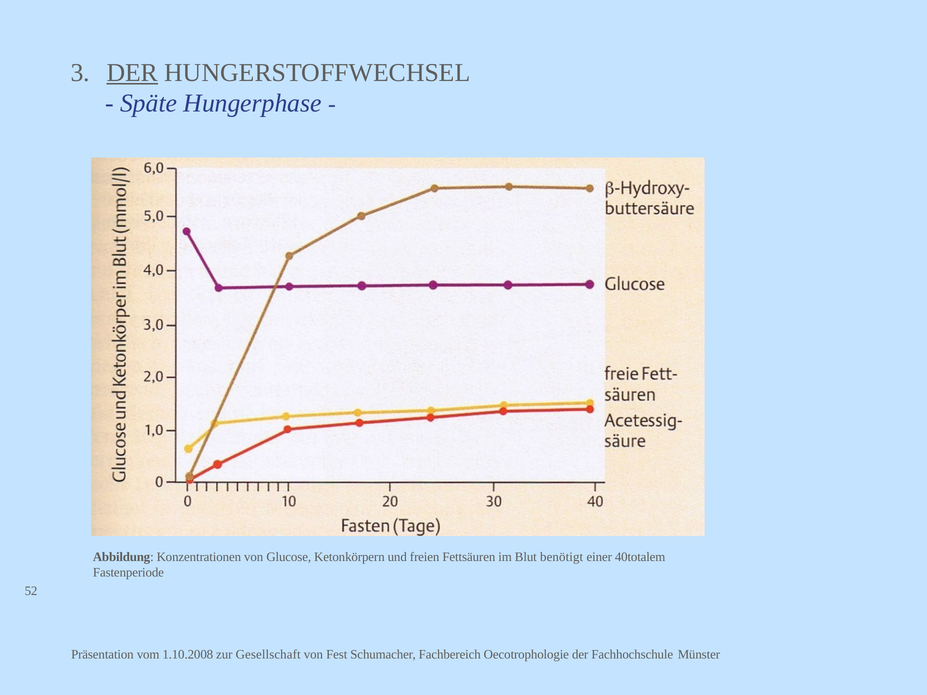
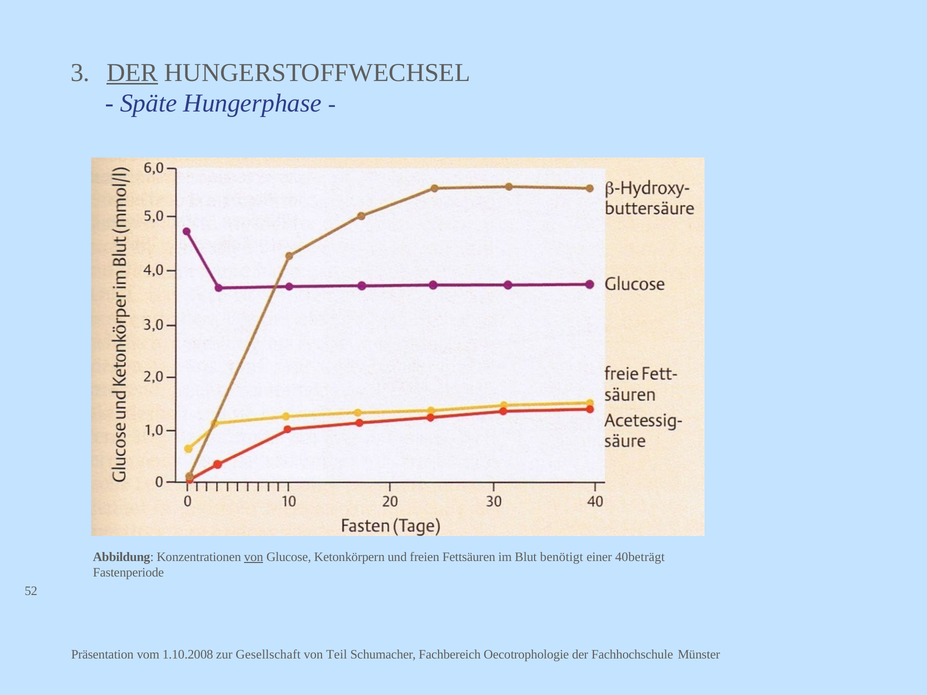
von underline: none -> present (254, 557)
40totalem: 40totalem -> 40beträgt (640, 557)
Fest: Fest -> Teil (337, 655)
